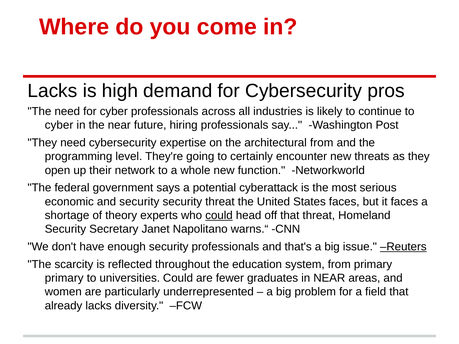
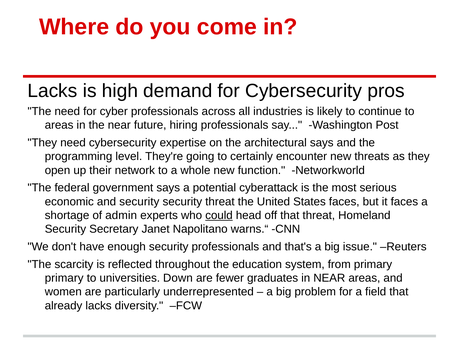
cyber: cyber -> areas (59, 125)
architectural from: from -> says (322, 143)
theory: theory -> admin (121, 216)
Reuters underline: present -> none (403, 247)
universities Could: Could -> Down (178, 278)
